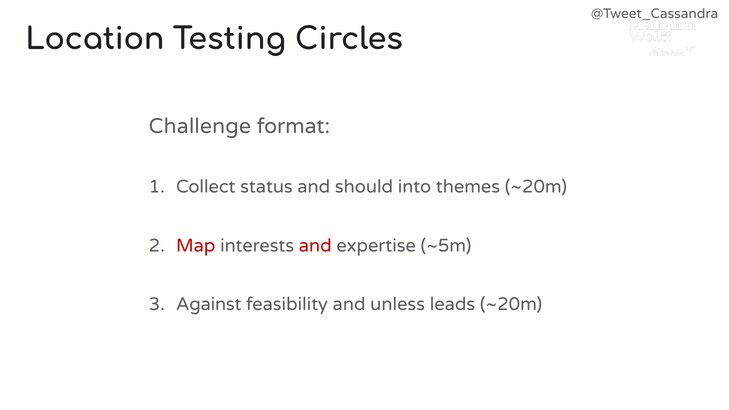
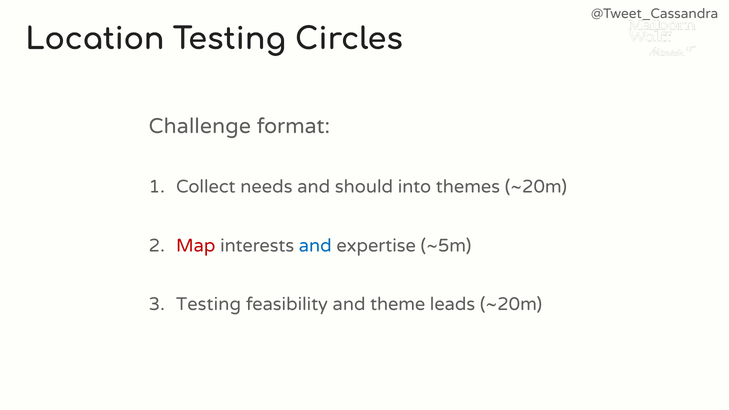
status: status -> needs (266, 187)
and colour: red -> blue (315, 246)
Against: Against -> Testing (209, 305)
unless: unless -> theme (398, 305)
